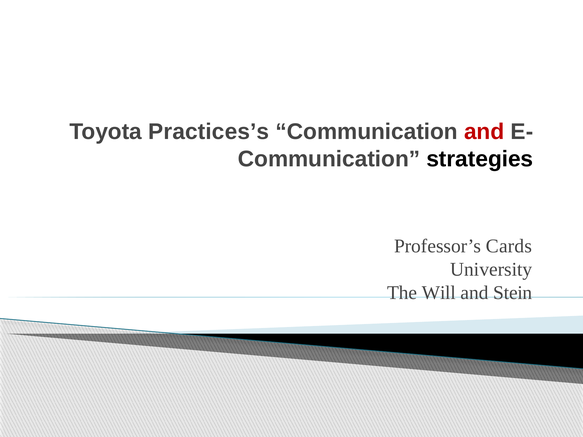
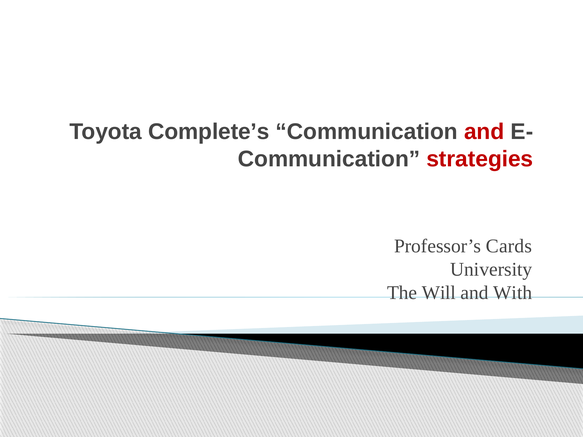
Practices’s: Practices’s -> Complete’s (209, 132)
strategies colour: black -> red (480, 159)
Stein: Stein -> With (513, 293)
